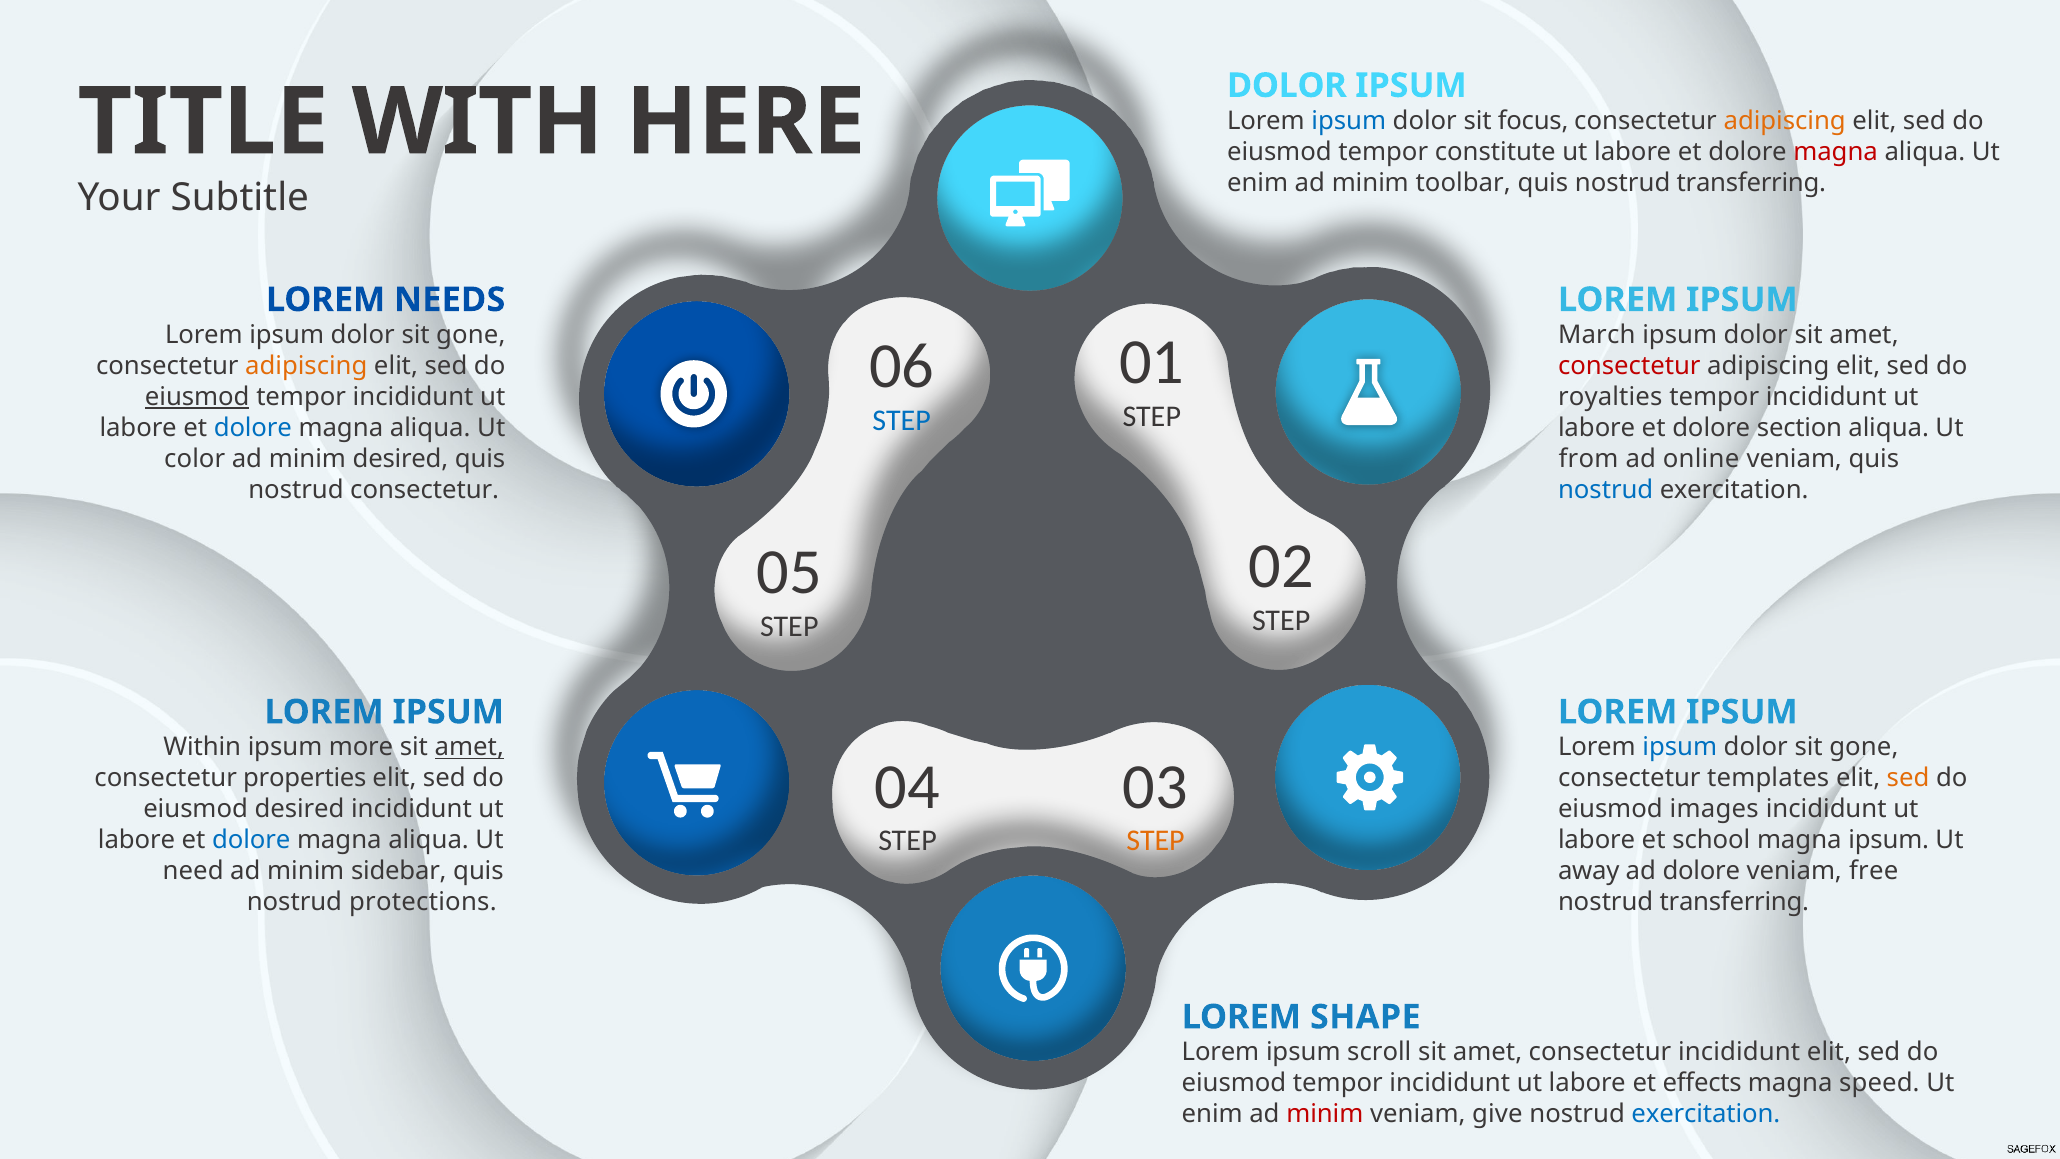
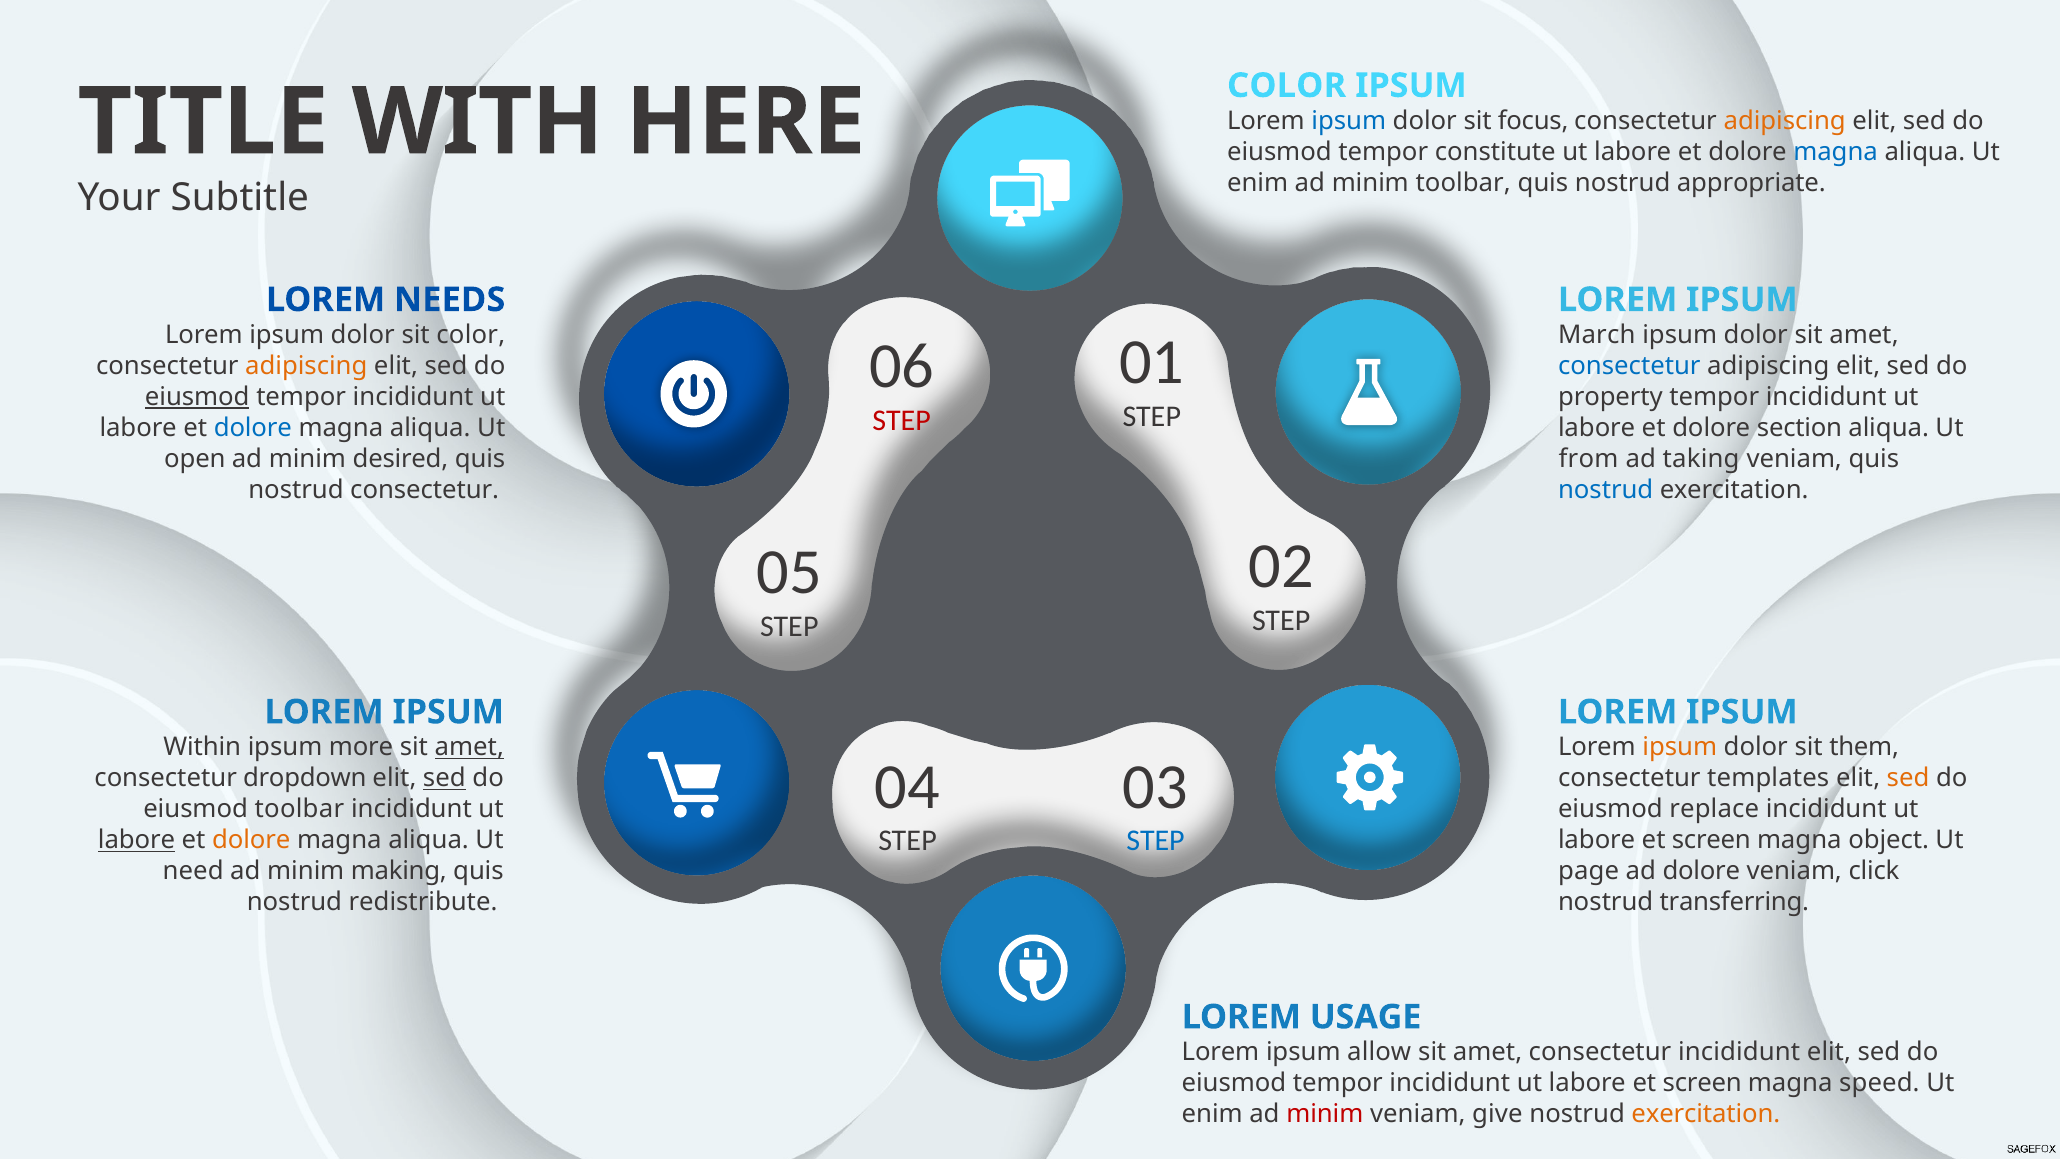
DOLOR: DOLOR -> COLOR (1287, 86)
magna colour: red -> blue (1836, 152)
quis nostrud transferring: transferring -> appropriate (1751, 183)
gone: gone -> color (471, 335)
consectetur colour: red -> blue (1629, 366)
royalties: royalties -> property (1610, 397)
STEP colour: blue -> red (902, 421)
color: color -> open (195, 459)
online: online -> taking (1701, 459)
ipsum colour: blue -> orange (1680, 747)
gone: gone -> them (1864, 747)
properties: properties -> dropdown (305, 778)
sed underline: none -> present (444, 778)
eiusmod desired: desired -> toolbar (299, 809)
images: images -> replace (1714, 809)
STEP colour: orange -> blue (1155, 841)
labore underline: none -> present (137, 840)
dolore colour: blue -> orange (251, 840)
school: school -> screen (1711, 840)
magna ipsum: ipsum -> object (1889, 840)
sidebar: sidebar -> making (399, 871)
away: away -> page (1589, 871)
free: free -> click (1874, 871)
protections: protections -> redistribute (423, 902)
SHAPE: SHAPE -> USAGE (1366, 1017)
scroll: scroll -> allow (1379, 1052)
effects: effects -> screen (1702, 1083)
exercitation colour: blue -> orange (1706, 1114)
